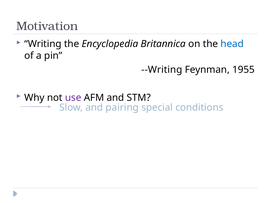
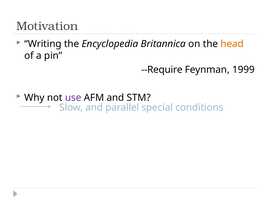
head colour: blue -> orange (232, 44)
--Writing: --Writing -> --Require (162, 70)
1955: 1955 -> 1999 (243, 70)
pairing: pairing -> parallel (122, 108)
